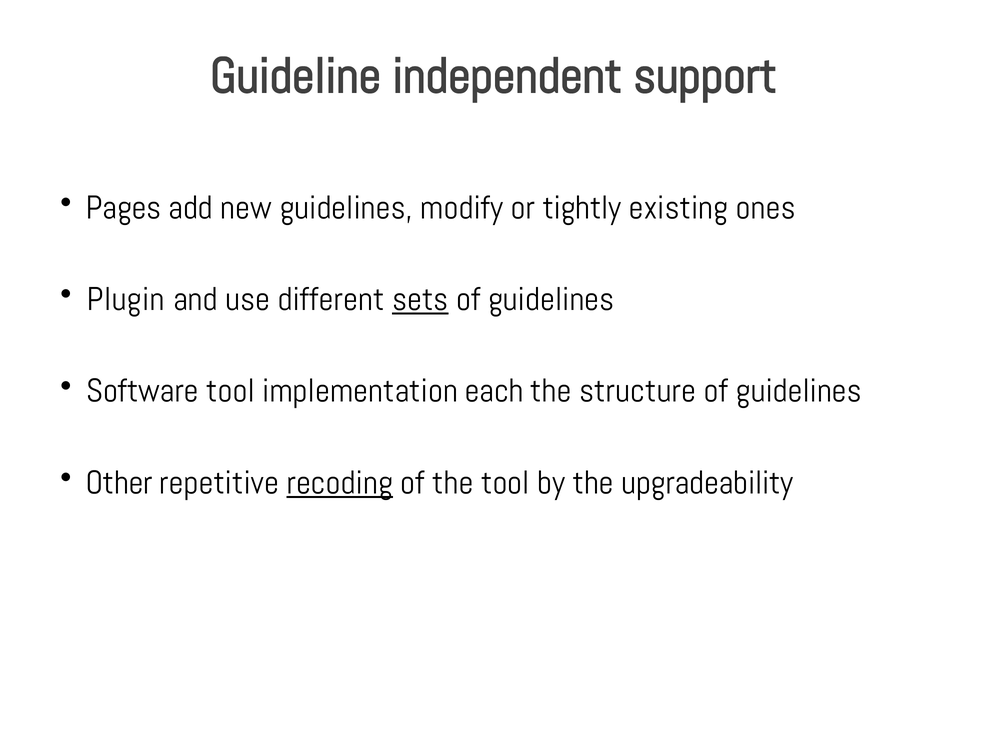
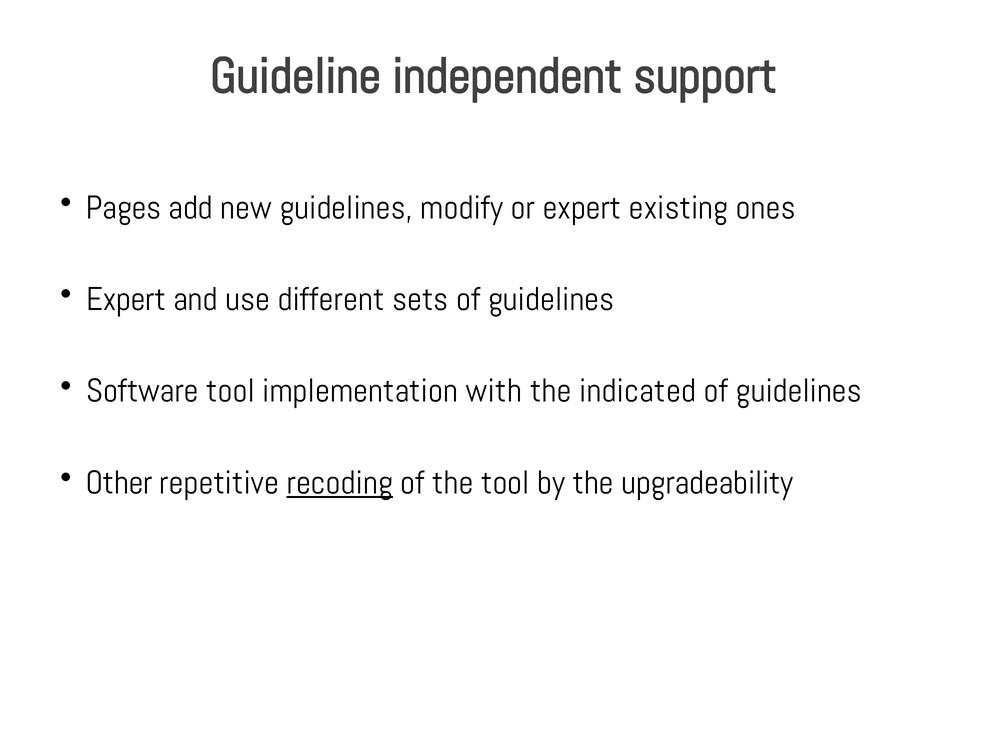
or tightly: tightly -> expert (582, 208)
Plugin: Plugin -> Expert (126, 300)
sets underline: present -> none (420, 300)
each: each -> with (494, 391)
structure: structure -> indicated (638, 391)
